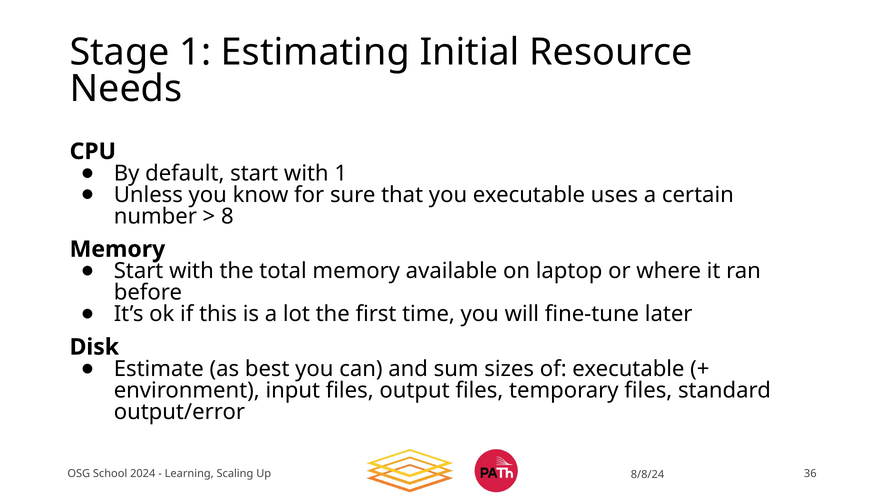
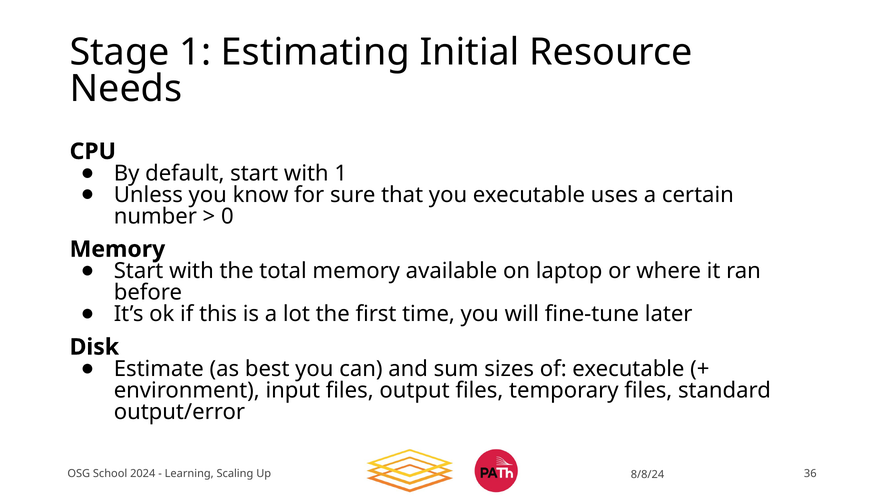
8: 8 -> 0 (227, 216)
